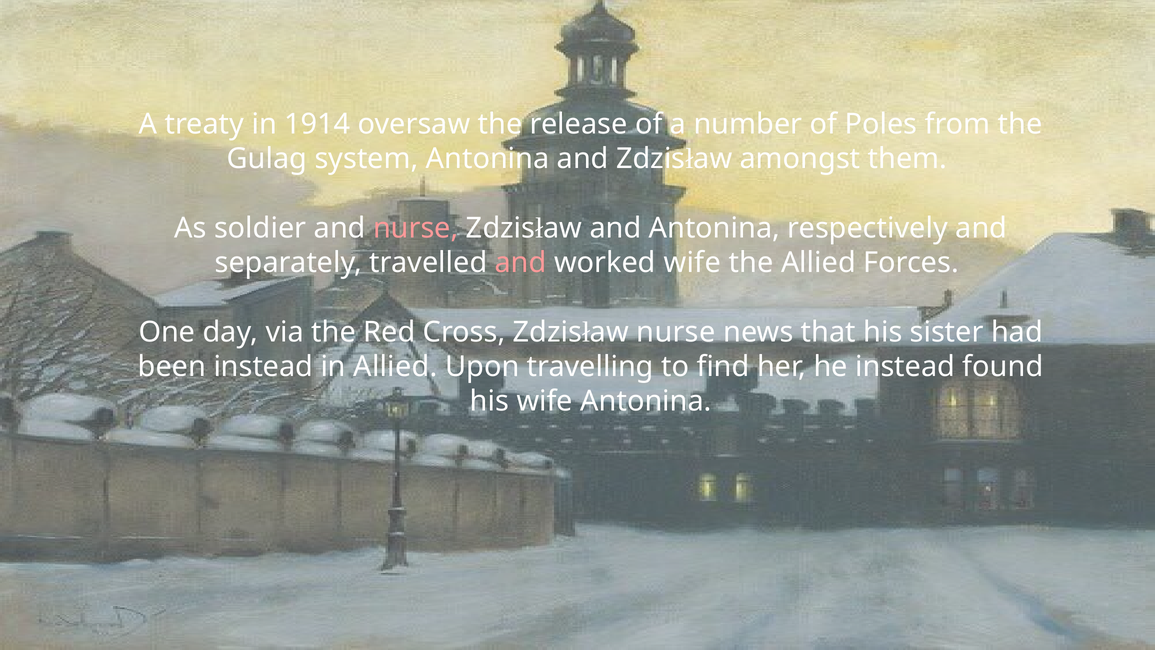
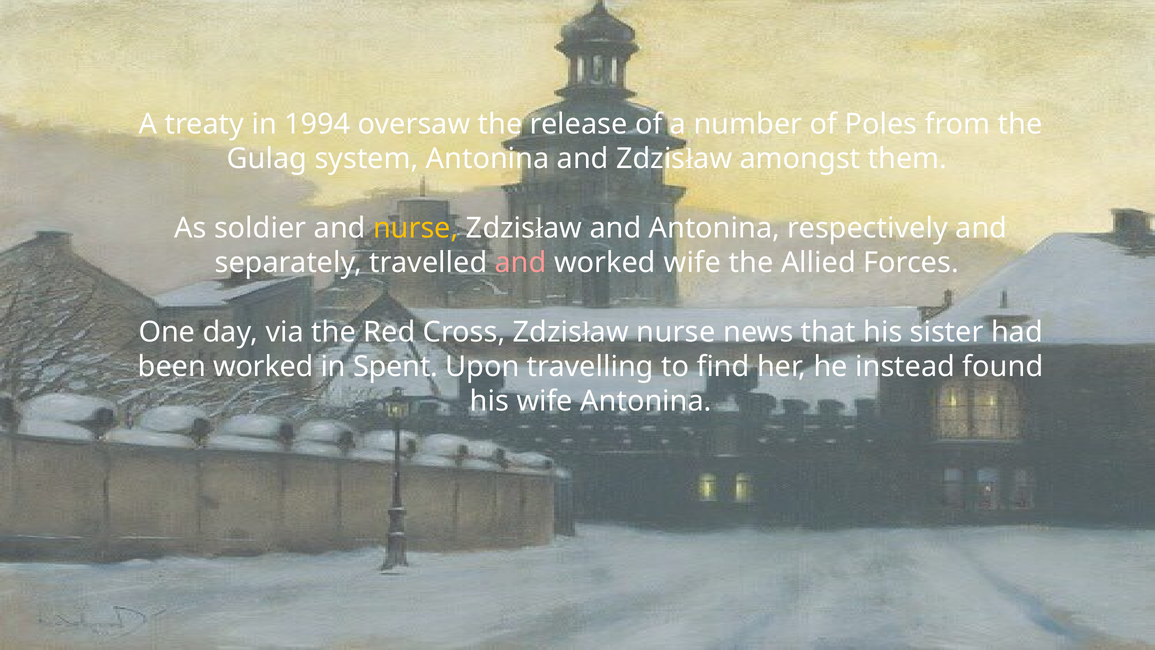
1914: 1914 -> 1994 (317, 124)
nurse colour: pink -> yellow (416, 228)
been instead: instead -> worked (263, 367)
in Allied: Allied -> Spent (396, 367)
